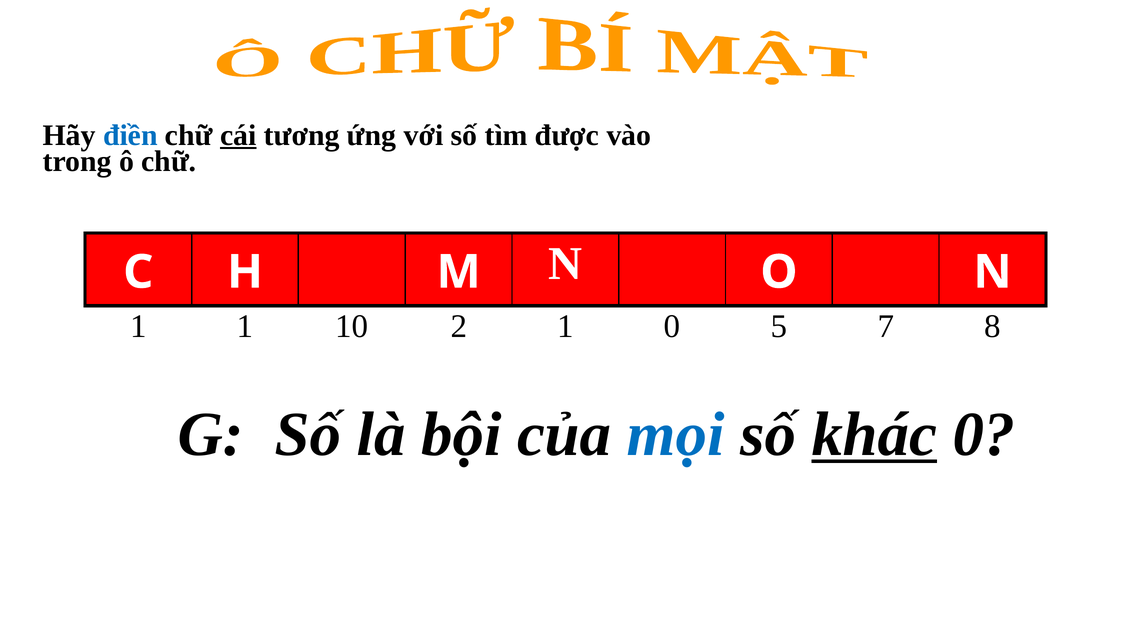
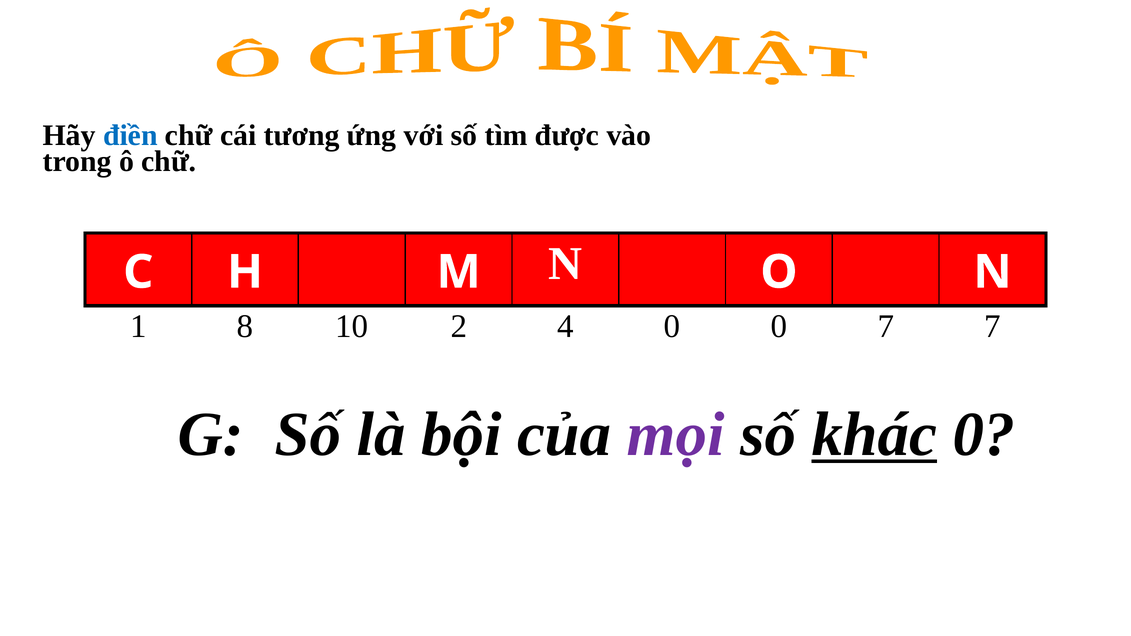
cái underline: present -> none (238, 135)
1 1: 1 -> 8 (245, 327)
2 1: 1 -> 4 (566, 327)
0 5: 5 -> 0 (779, 327)
7 8: 8 -> 7 (993, 327)
mọi colour: blue -> purple (676, 434)
